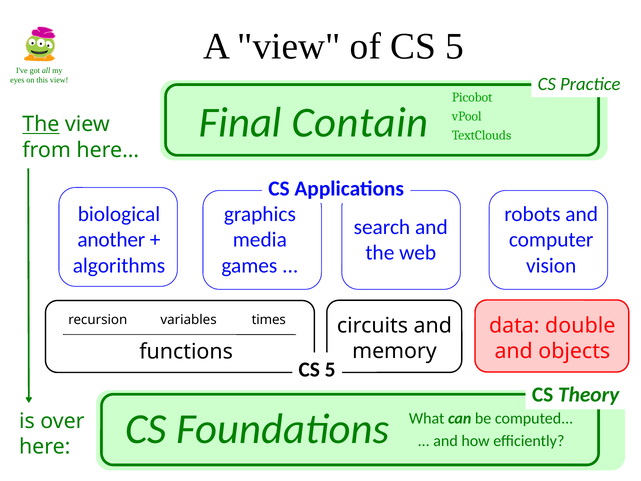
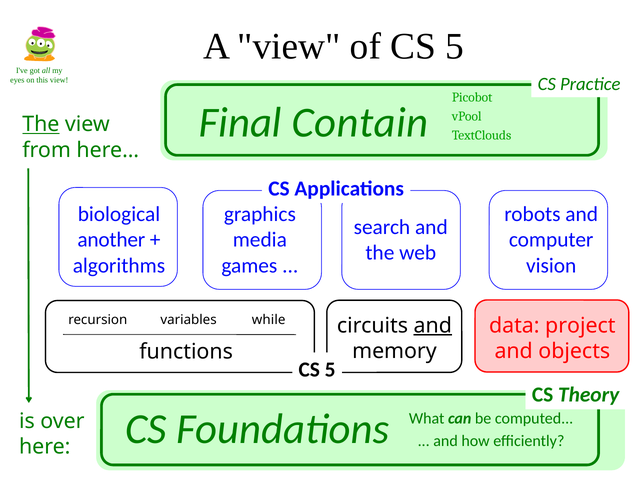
times: times -> while (269, 320)
and underline: none -> present (433, 325)
double: double -> project (580, 325)
